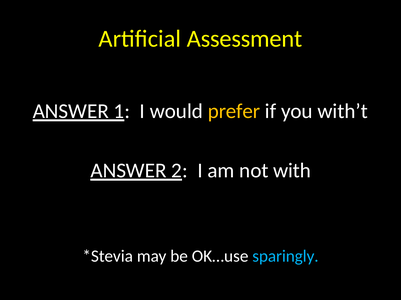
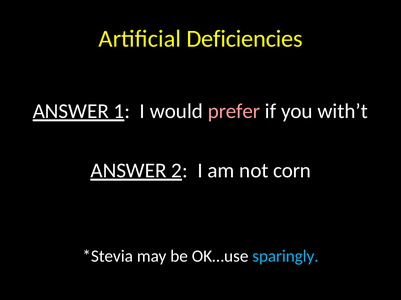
Assessment: Assessment -> Deficiencies (245, 39)
prefer colour: yellow -> pink (234, 111)
with: with -> corn (292, 171)
